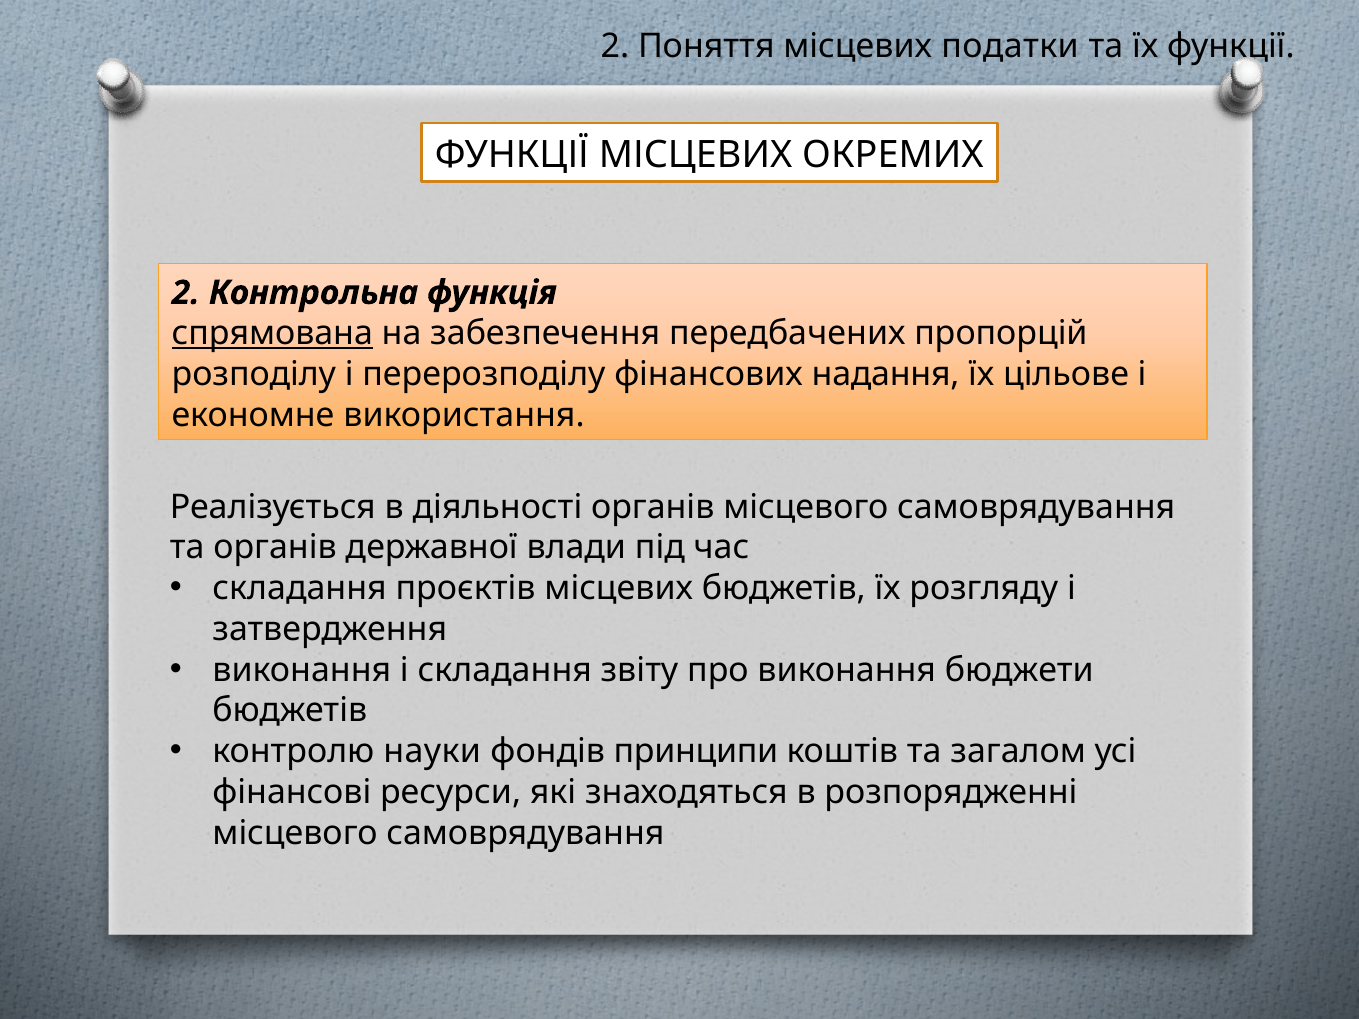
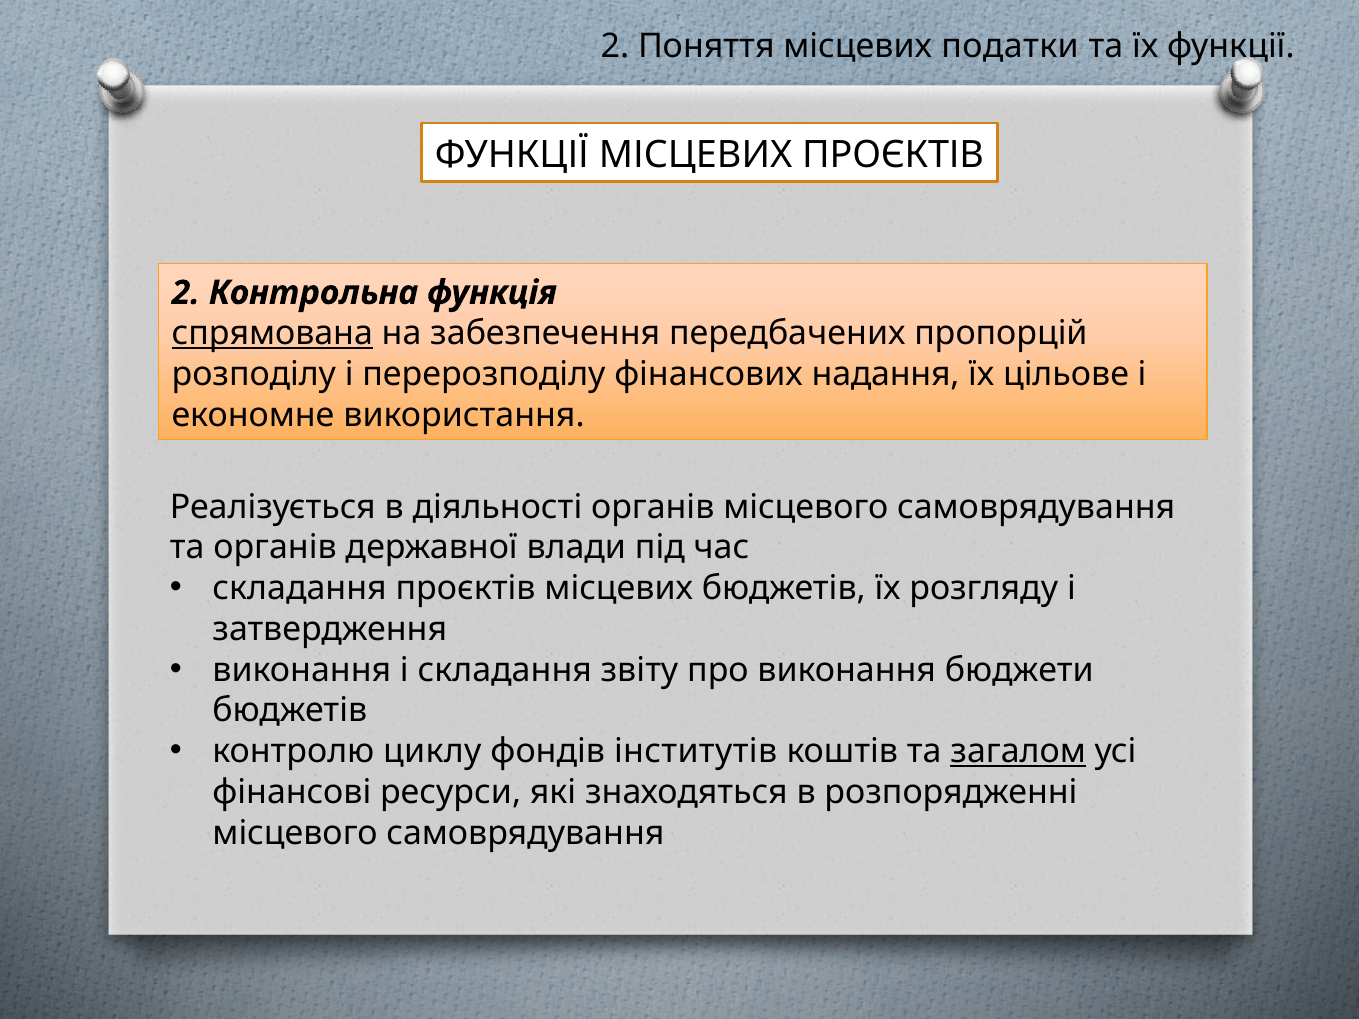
ОКРЕМИХ: ОКРЕМИХ -> ПРОЄКТІВ (893, 155)
науки: науки -> циклу (432, 752)
принципи: принципи -> інститутів (696, 752)
загалом underline: none -> present (1018, 752)
